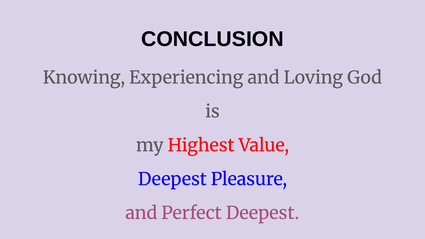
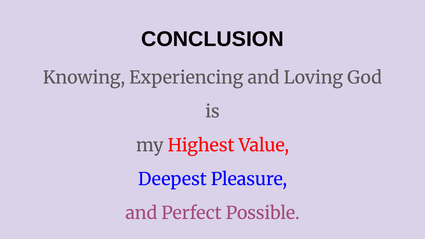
Perfect Deepest: Deepest -> Possible (263, 213)
